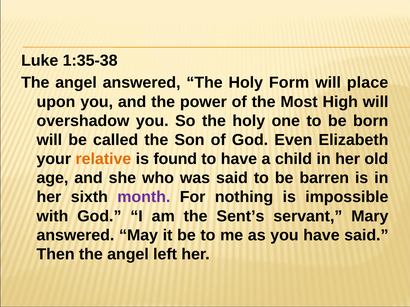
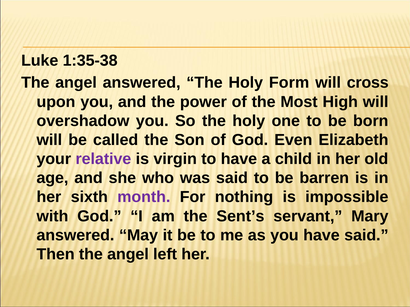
place: place -> cross (368, 83)
relative colour: orange -> purple (103, 159)
found: found -> virgin (175, 159)
